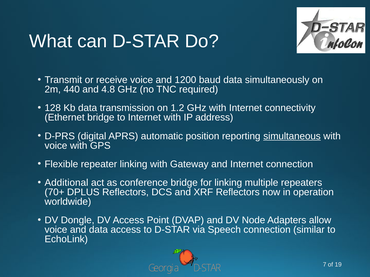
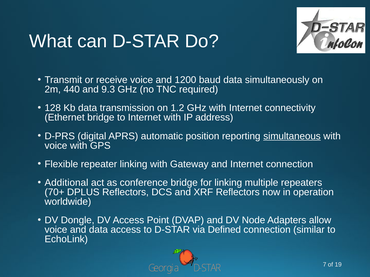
4.8: 4.8 -> 9.3 (108, 90)
Speech: Speech -> Defined (224, 230)
